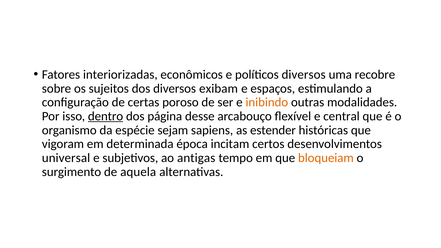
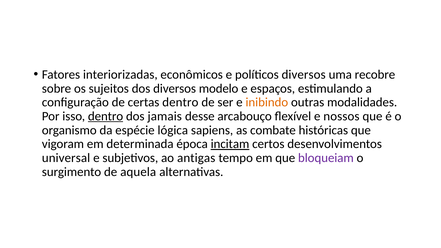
exibam: exibam -> modelo (219, 88)
certas poroso: poroso -> dentro (180, 102)
página: página -> jamais (165, 116)
central: central -> nossos (341, 116)
sejam: sejam -> lógica (173, 130)
estender: estender -> combate (273, 130)
incitam underline: none -> present (230, 144)
bloqueiam colour: orange -> purple (326, 158)
